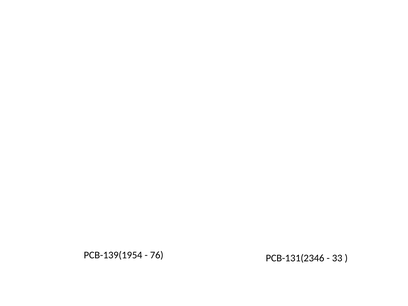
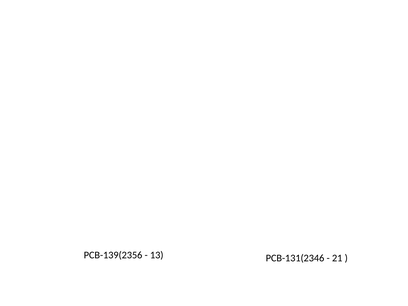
PCB-139(1954: PCB-139(1954 -> PCB-139(2356 (113, 255)
76: 76 -> 13 (157, 255)
33: 33 -> 21 (337, 258)
